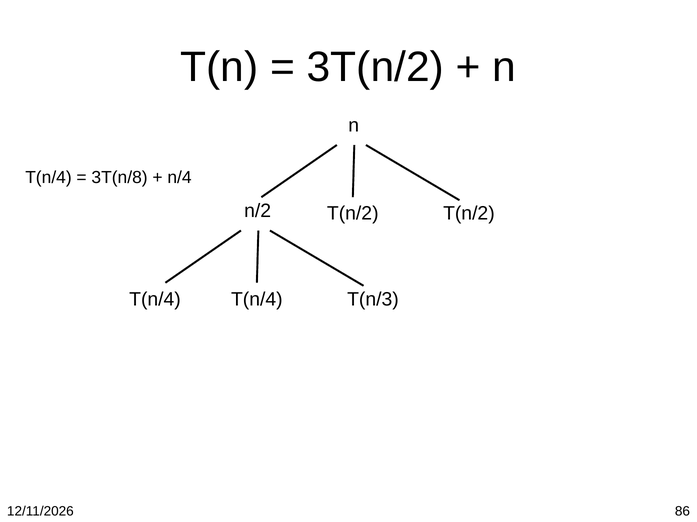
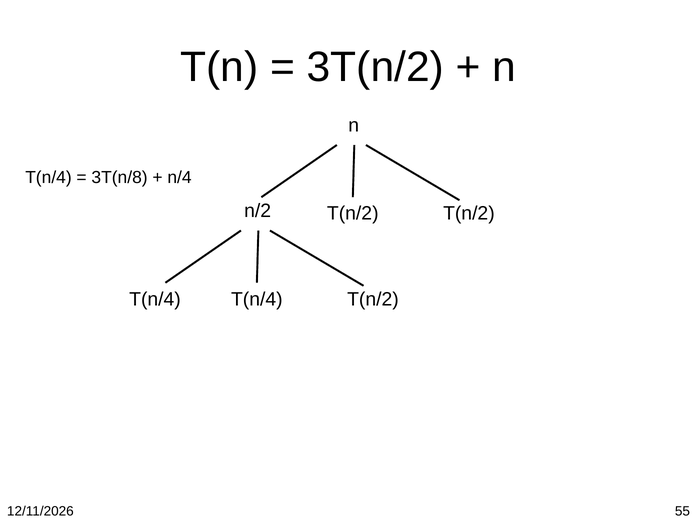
T(n/4 T(n/3: T(n/3 -> T(n/2 (373, 300)
86: 86 -> 55 (682, 512)
